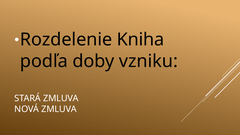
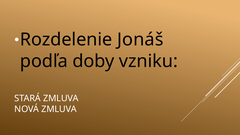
Kniha: Kniha -> Jonáš (140, 40)
